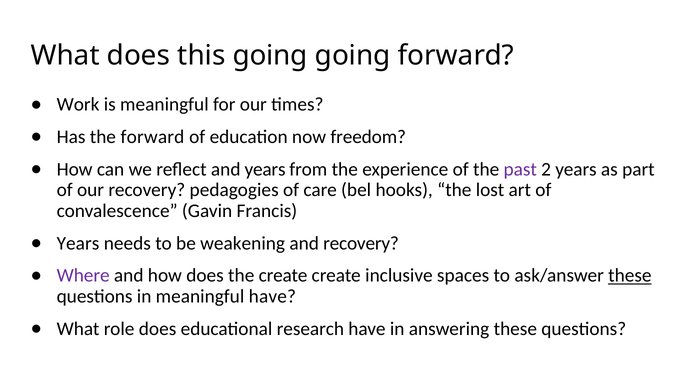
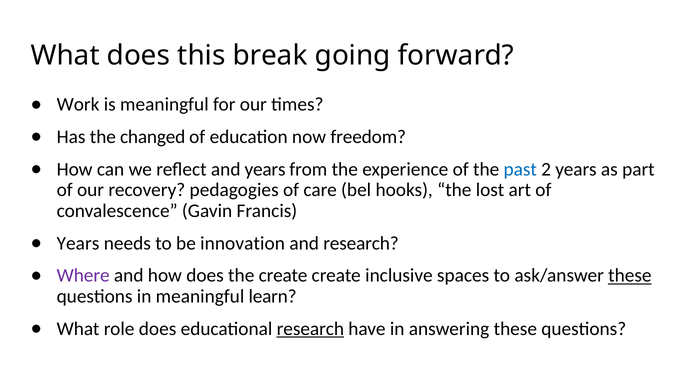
this going: going -> break (270, 56)
the forward: forward -> changed (153, 137)
past colour: purple -> blue (520, 169)
weakening: weakening -> innovation (243, 243)
and recovery: recovery -> research (361, 243)
meaningful have: have -> learn (273, 297)
research underline: none -> present (310, 329)
